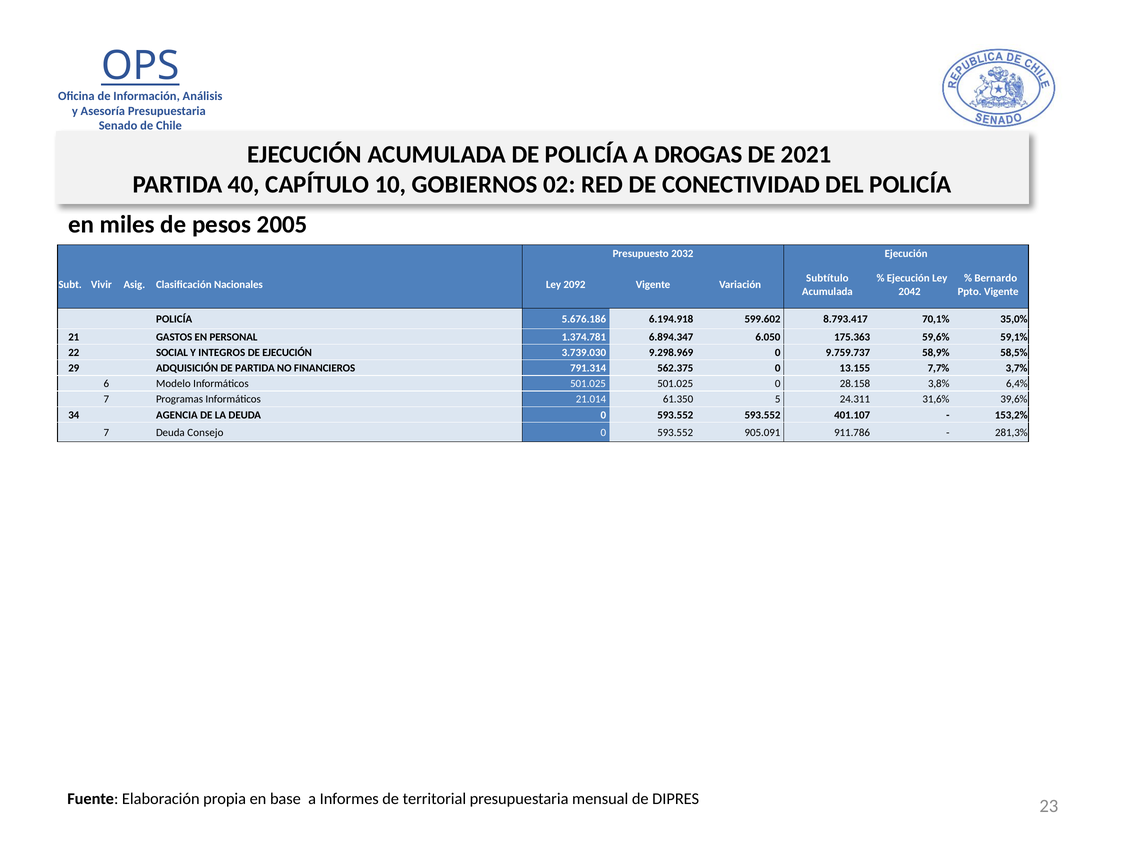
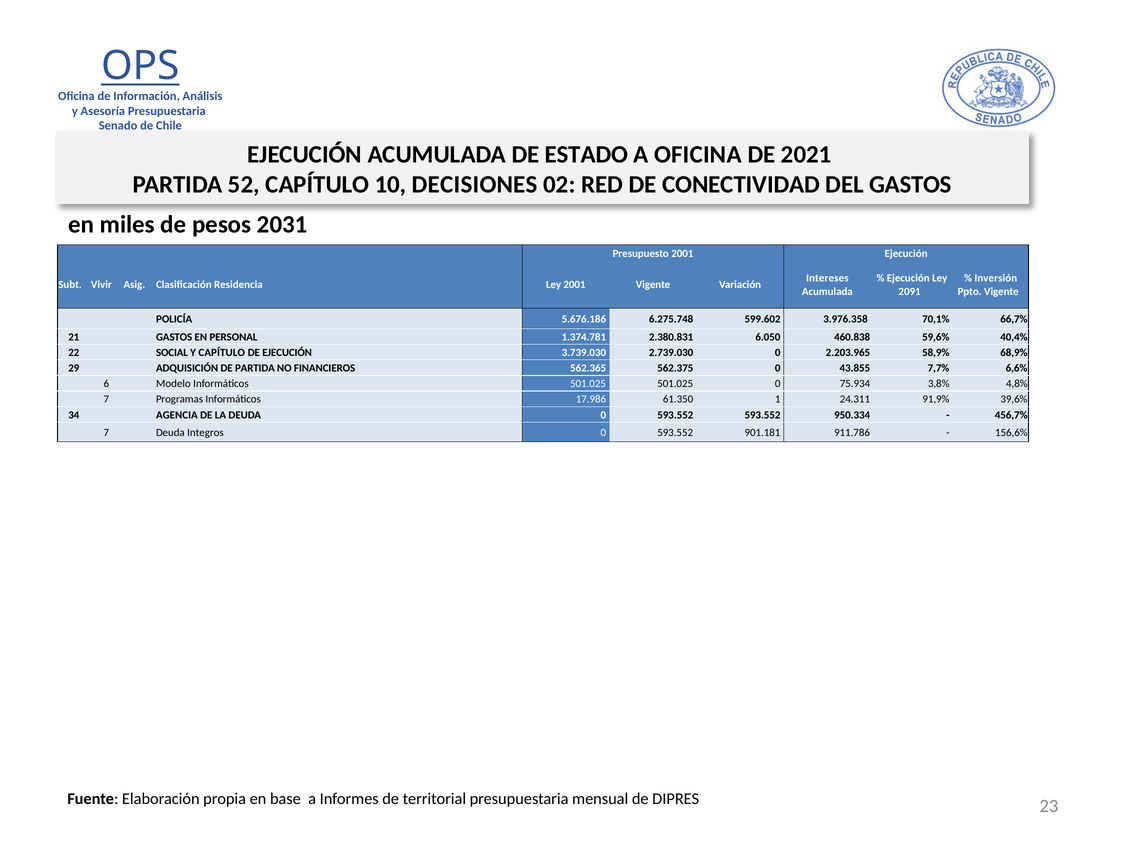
DE POLICÍA: POLICÍA -> ESTADO (586, 154)
A DROGAS: DROGAS -> OFICINA (698, 154)
40: 40 -> 52 (244, 184)
GOBIERNOS: GOBIERNOS -> DECISIONES (475, 184)
DEL POLICÍA: POLICÍA -> GASTOS (910, 184)
2005: 2005 -> 2031 (282, 225)
Presupuesto 2032: 2032 -> 2001 (682, 254)
Subtítulo: Subtítulo -> Intereses (827, 278)
Bernardo: Bernardo -> Inversión (996, 278)
Nacionales: Nacionales -> Residencia (238, 285)
Ley 2092: 2092 -> 2001 (574, 285)
2042: 2042 -> 2091 (910, 292)
6.194.918: 6.194.918 -> 6.275.748 (671, 319)
8.793.417: 8.793.417 -> 3.976.358 (845, 319)
35,0%: 35,0% -> 66,7% (1014, 319)
6.894.347: 6.894.347 -> 2.380.831 (671, 337)
175.363: 175.363 -> 460.838 (852, 337)
59,1%: 59,1% -> 40,4% (1014, 337)
Y INTEGROS: INTEGROS -> CAPÍTULO (222, 353)
9.298.969: 9.298.969 -> 2.739.030 (671, 353)
9.759.737: 9.759.737 -> 2.203.965 (848, 353)
58,5%: 58,5% -> 68,9% (1014, 353)
791.314: 791.314 -> 562.365 (588, 368)
13.155: 13.155 -> 43.855 (855, 368)
3,7%: 3,7% -> 6,6% (1017, 368)
28.158: 28.158 -> 75.934 (855, 384)
6,4%: 6,4% -> 4,8% (1017, 384)
21.014: 21.014 -> 17.986 (591, 400)
5: 5 -> 1 (778, 400)
31,6%: 31,6% -> 91,9% (936, 400)
401.107: 401.107 -> 950.334 (852, 415)
153,2%: 153,2% -> 456,7% (1011, 415)
Consejo: Consejo -> Integros (205, 433)
905.091: 905.091 -> 901.181 (762, 433)
281,3%: 281,3% -> 156,6% (1011, 433)
